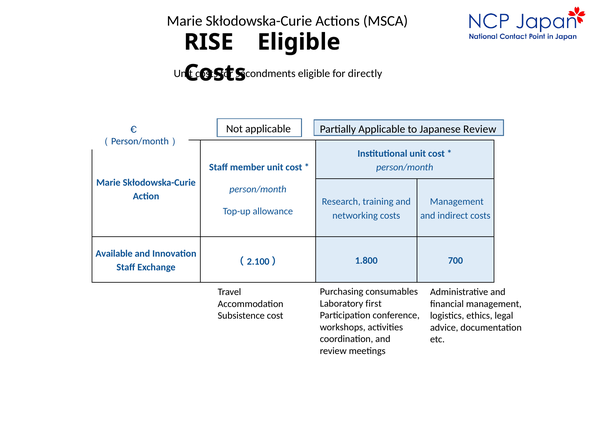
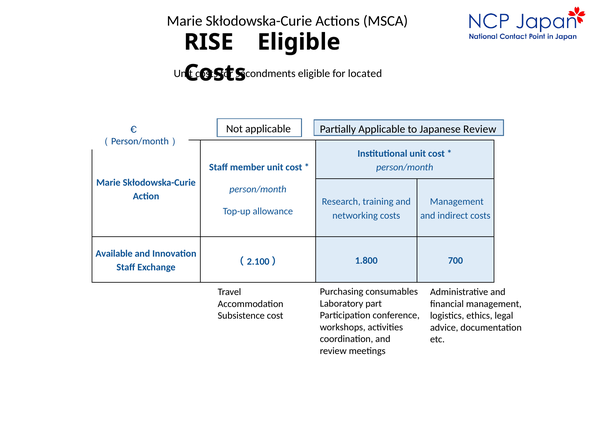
directly: directly -> located (365, 74)
first: first -> part (374, 304)
